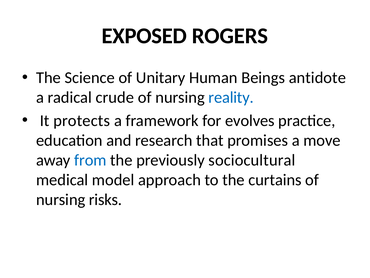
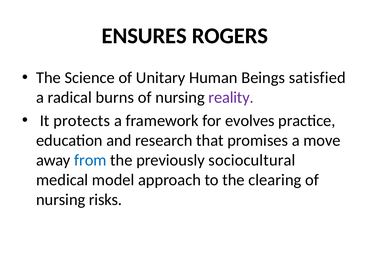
EXPOSED: EXPOSED -> ENSURES (144, 36)
antidote: antidote -> satisfied (317, 78)
crude: crude -> burns (115, 97)
reality colour: blue -> purple (231, 97)
curtains: curtains -> clearing (275, 180)
